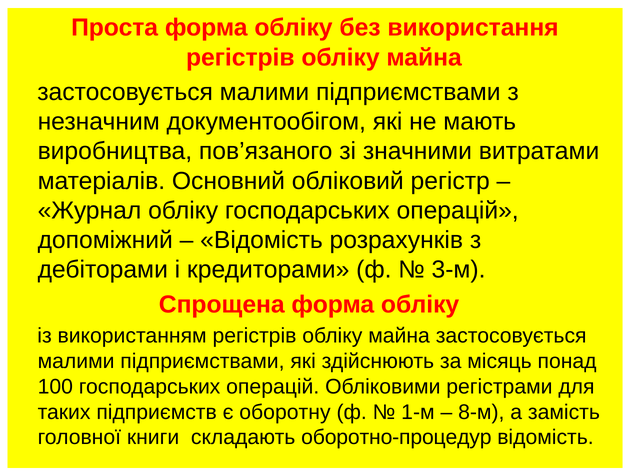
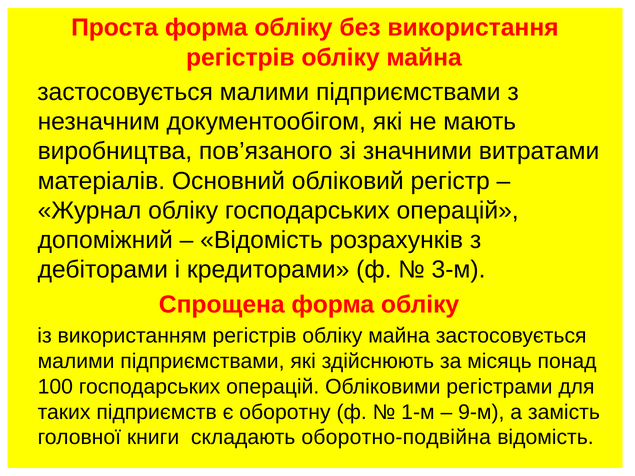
8-м: 8-м -> 9-м (481, 412)
оборотно-процедур: оборотно-процедур -> оборотно-подвійна (396, 438)
